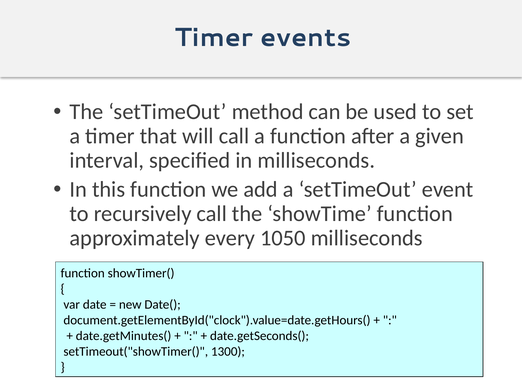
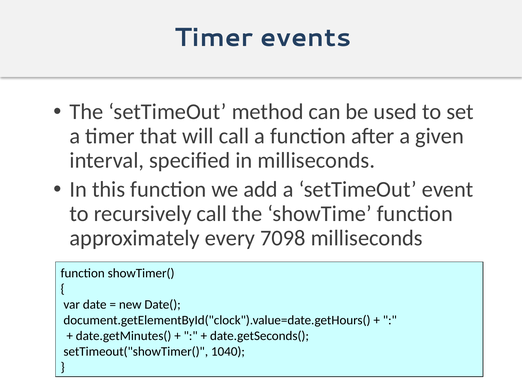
1050: 1050 -> 7098 (283, 238)
1300: 1300 -> 1040 (228, 351)
